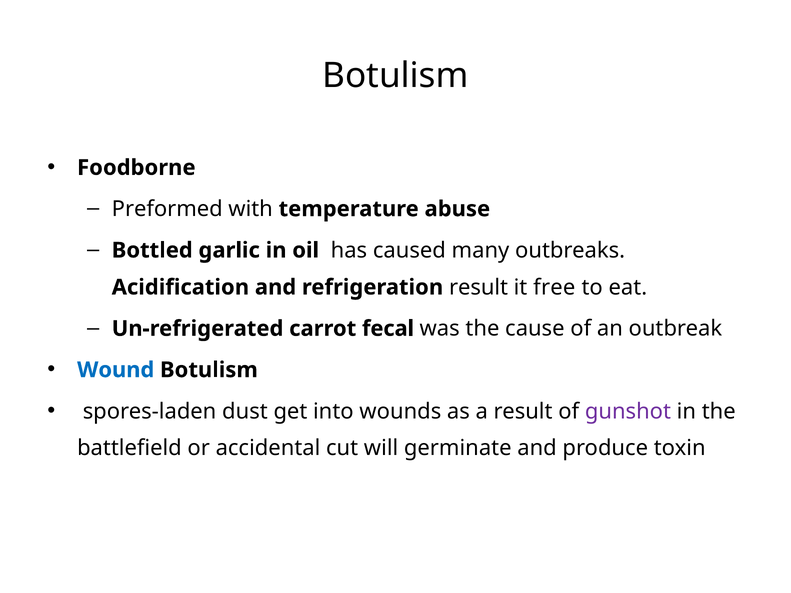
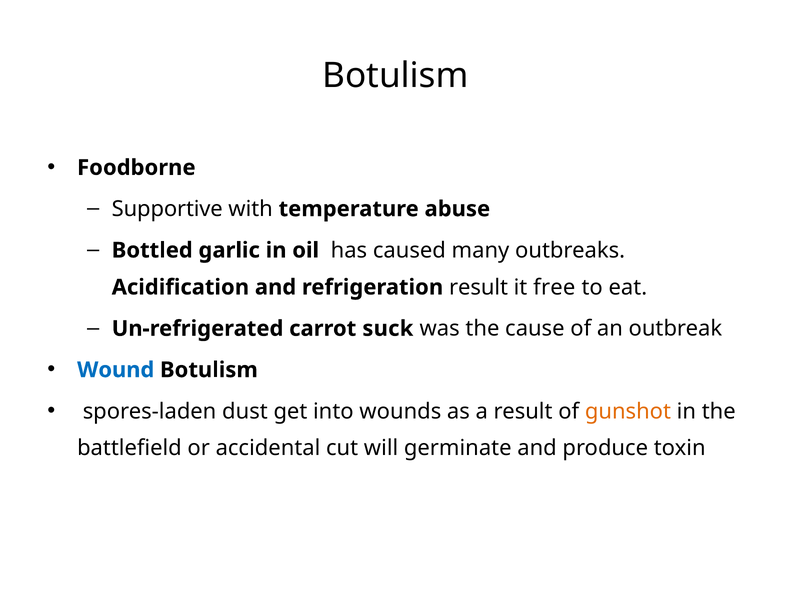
Preformed: Preformed -> Supportive (167, 209)
fecal: fecal -> suck (388, 329)
gunshot colour: purple -> orange (628, 411)
